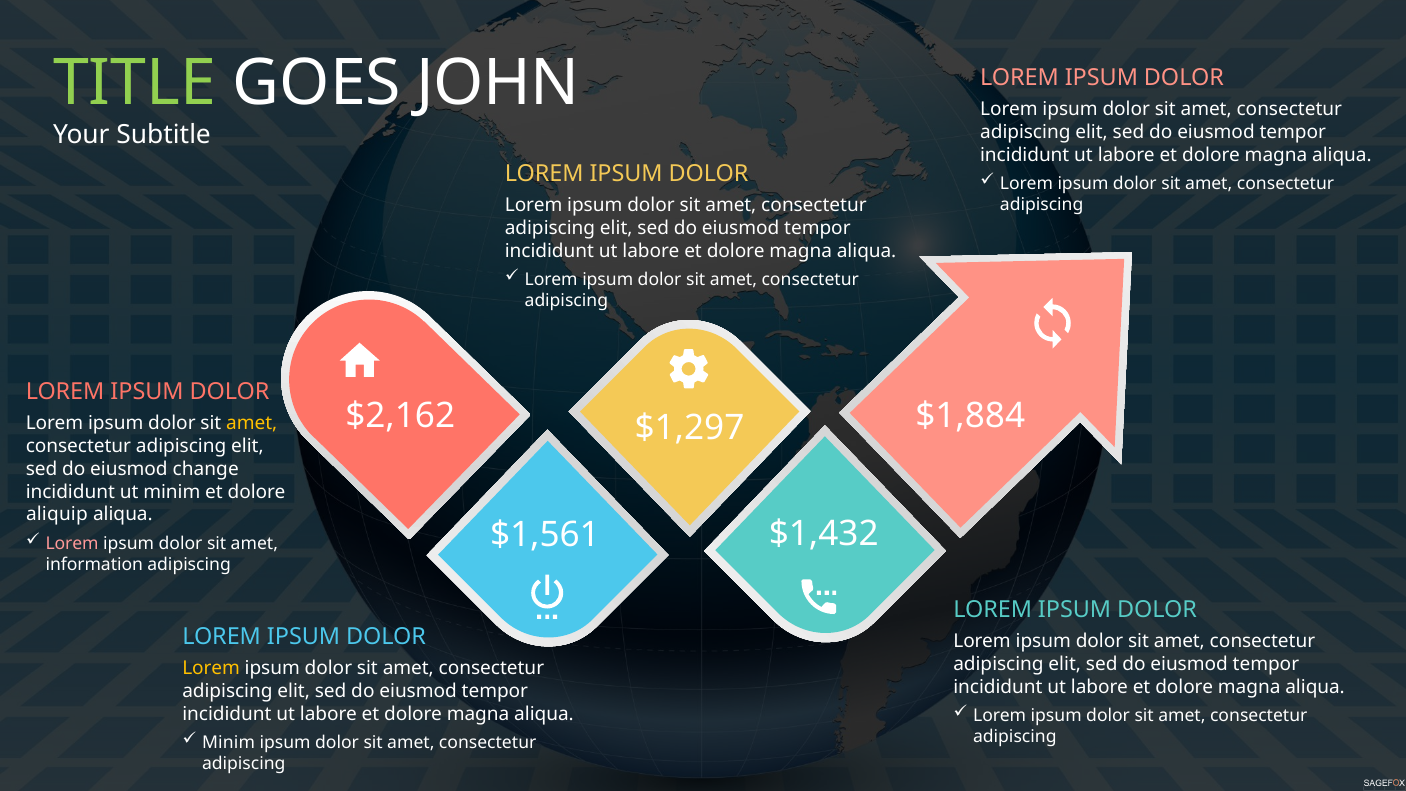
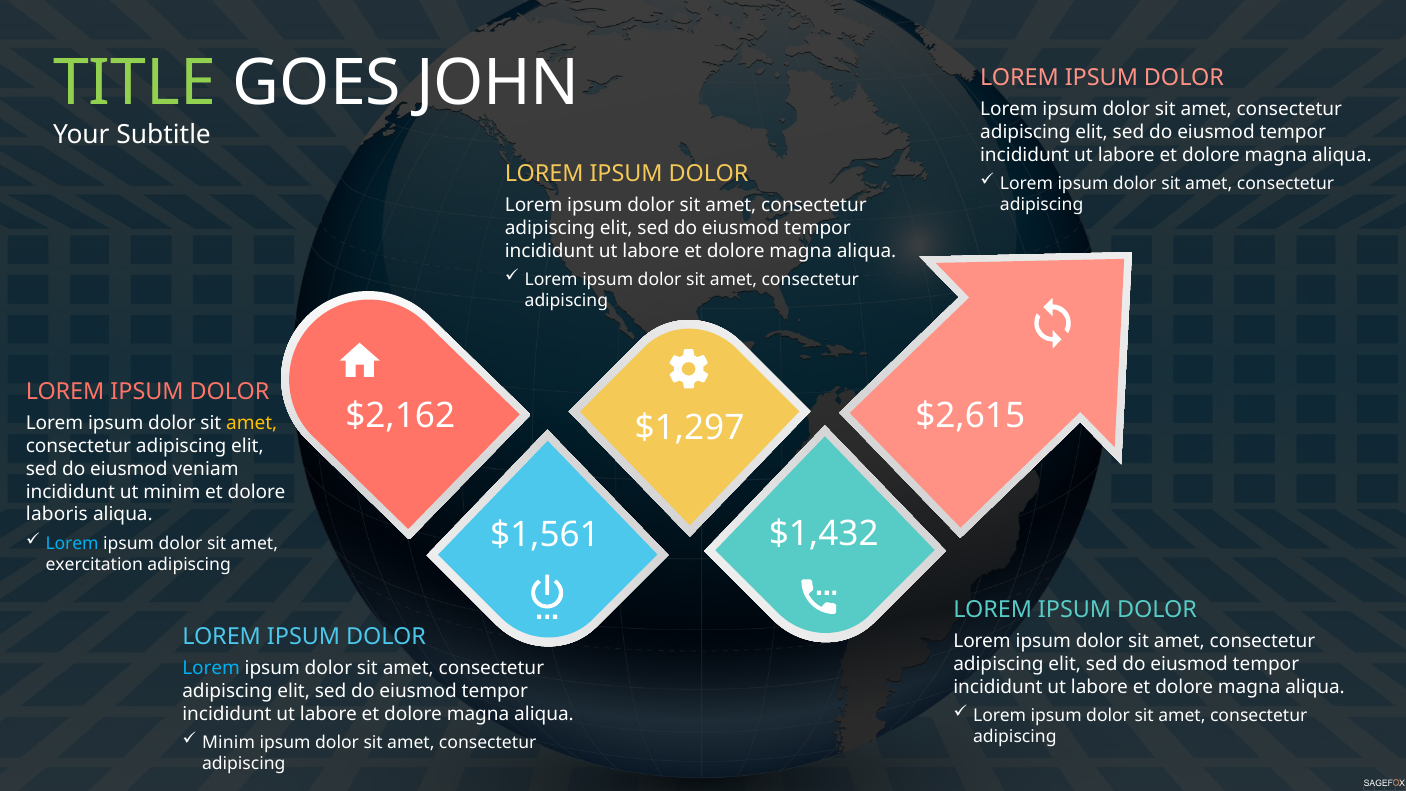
$1,884: $1,884 -> $2,615 (970, 416)
change: change -> veniam (206, 469)
aliquip: aliquip -> laboris (57, 515)
Lorem colour: pink -> light blue (72, 543)
information: information -> exercitation (94, 565)
Lorem colour: yellow -> light blue (211, 668)
